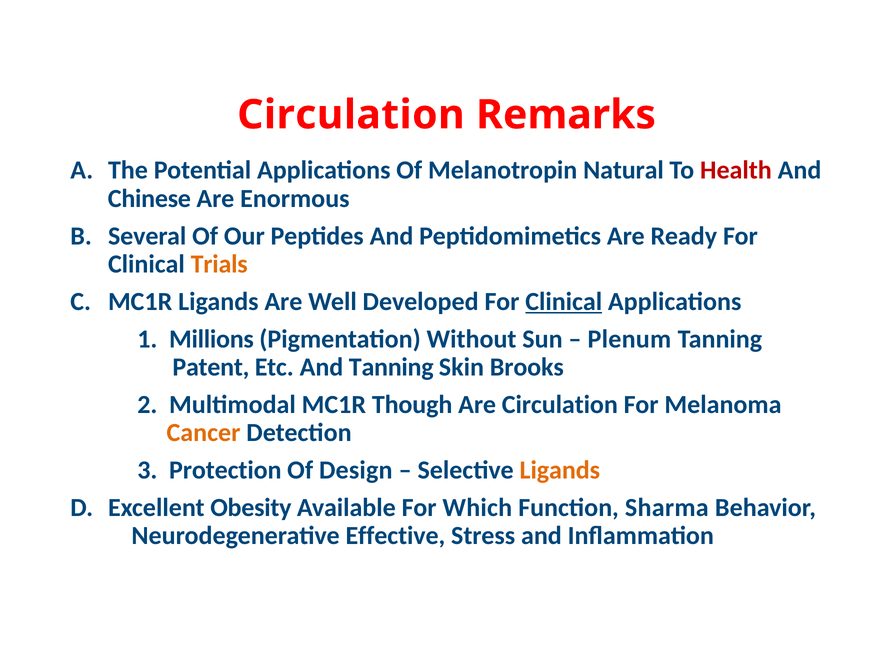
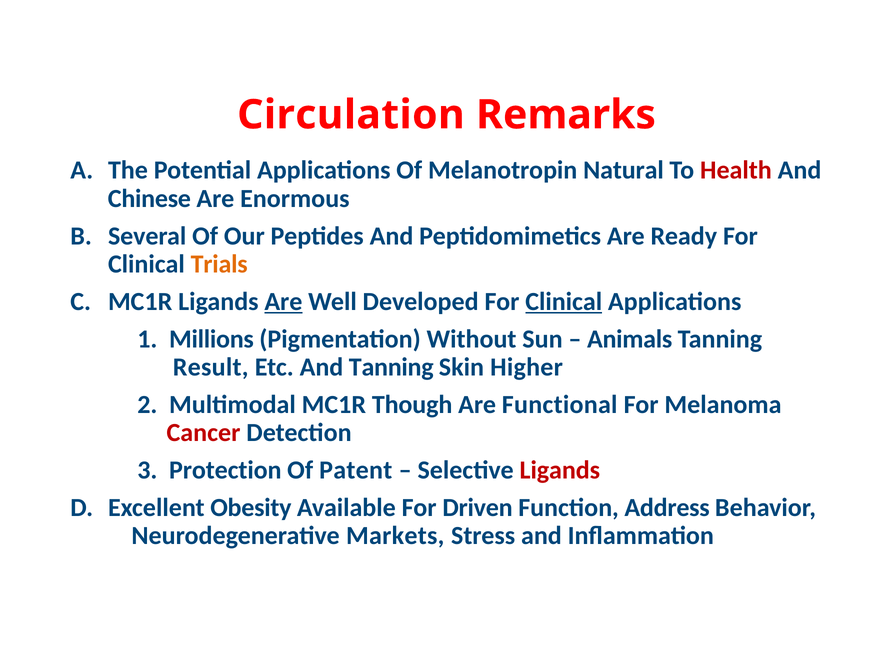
Are underline: none -> present (283, 301)
Plenum: Plenum -> Animals (630, 339)
Patent: Patent -> Result (211, 367)
Brooks: Brooks -> Higher (527, 367)
Are Circulation: Circulation -> Functional (560, 404)
Cancer colour: orange -> red (204, 433)
Design: Design -> Patent (356, 470)
Ligands colour: orange -> red (560, 470)
Which: Which -> Driven (478, 507)
Sharma: Sharma -> Address (667, 507)
Effective: Effective -> Markets (395, 536)
